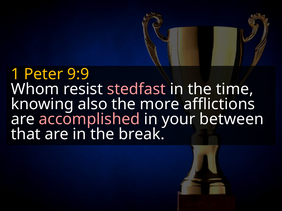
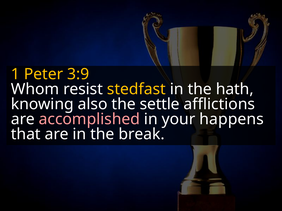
9:9: 9:9 -> 3:9 (78, 74)
stedfast colour: pink -> yellow (136, 89)
time: time -> hath (235, 89)
more: more -> settle (160, 104)
between: between -> happens (232, 119)
